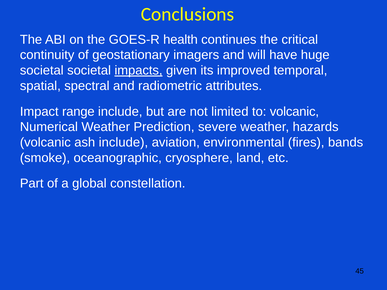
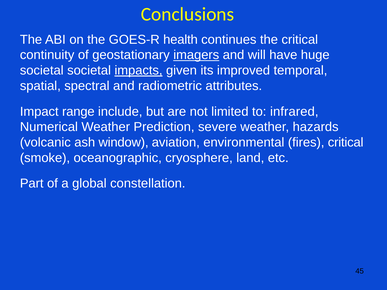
imagers underline: none -> present (196, 55)
to volcanic: volcanic -> infrared (294, 112)
ash include: include -> window (124, 143)
fires bands: bands -> critical (346, 143)
